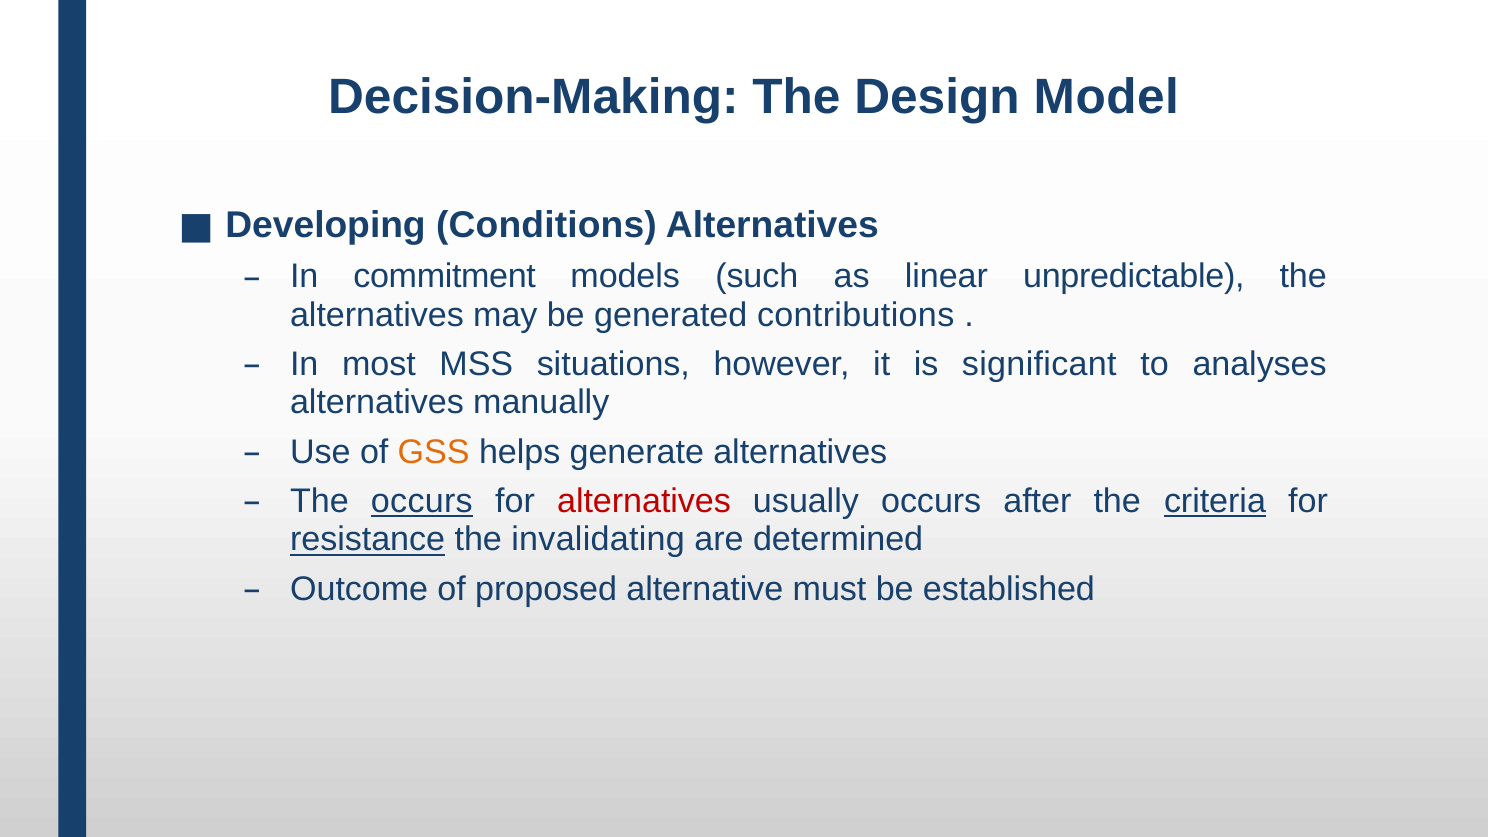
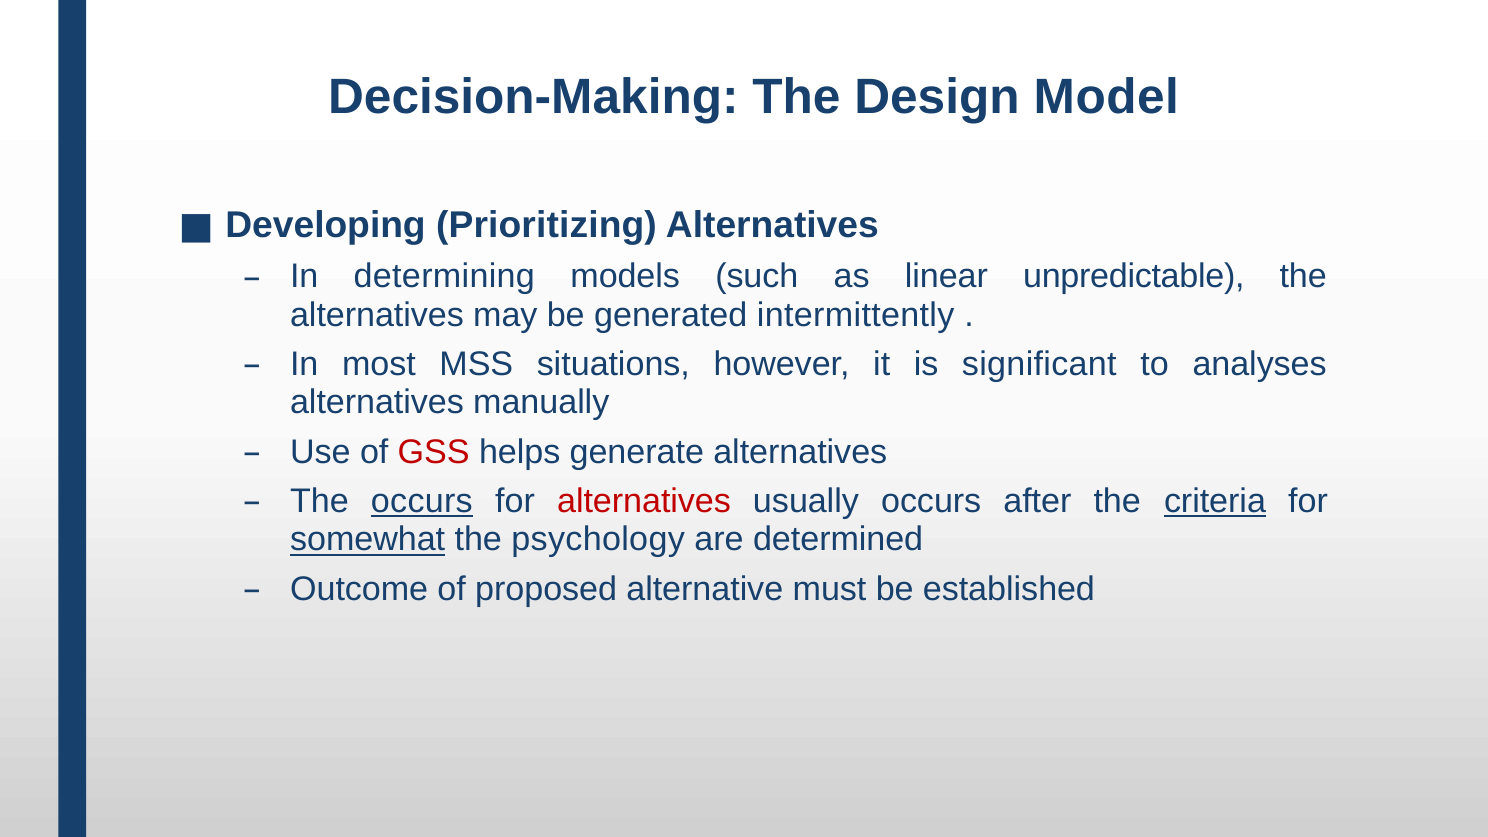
Conditions: Conditions -> Prioritizing (546, 225)
commitment: commitment -> determining (444, 276)
contributions: contributions -> intermittently (856, 315)
GSS colour: orange -> red (434, 452)
resistance: resistance -> somewhat (368, 540)
invalidating: invalidating -> psychology (598, 540)
